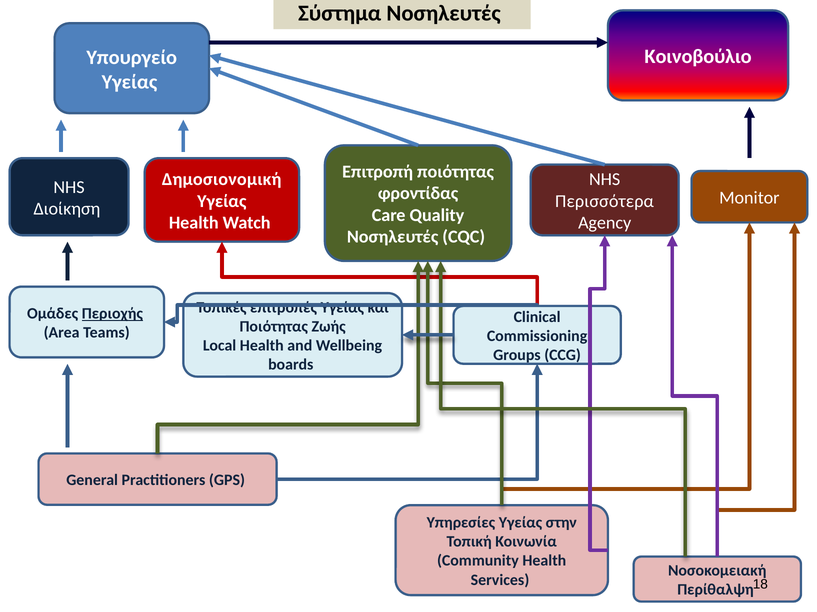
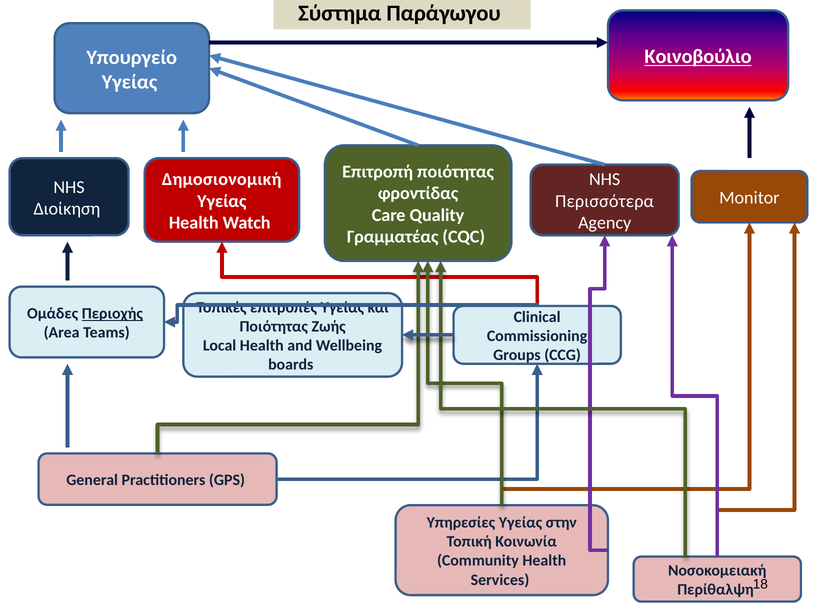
Σύστημα Νοσηλευτές: Νοσηλευτές -> Παράγωγου (444, 13)
Κοινοβούλιο underline: none -> present (698, 57)
Νοσηλευτές: Νοσηλευτές -> Γραμματέας (393, 237)
